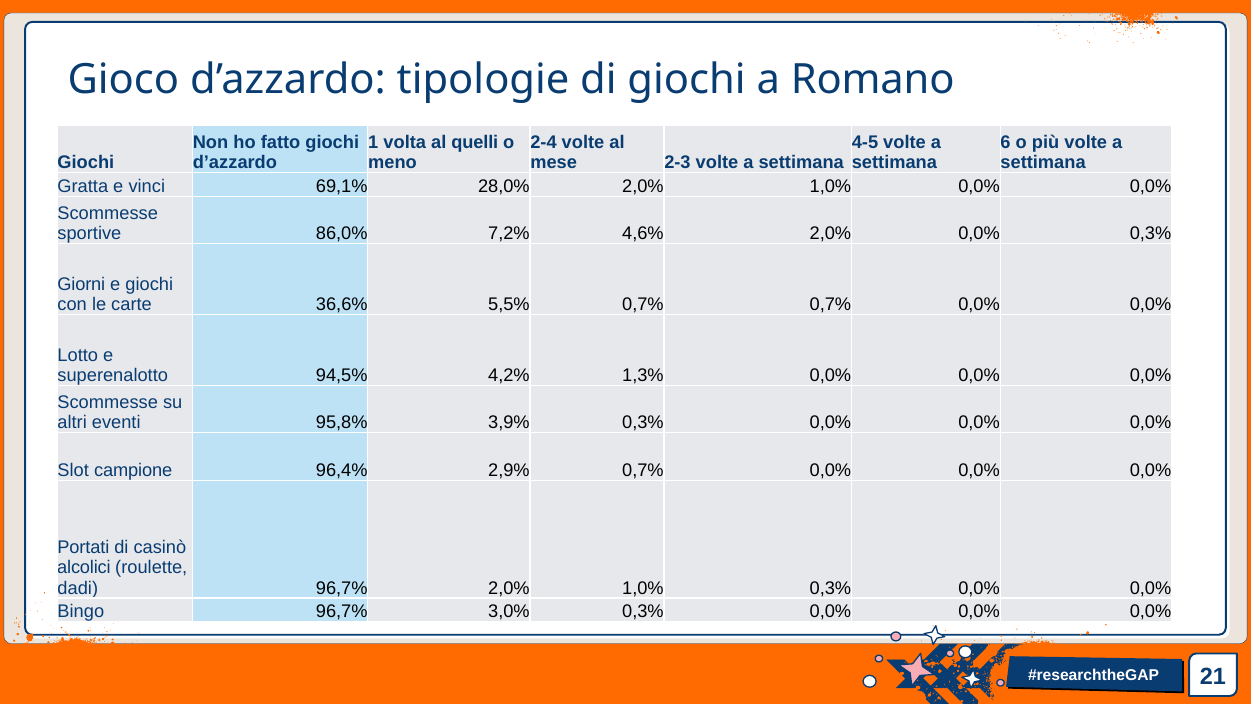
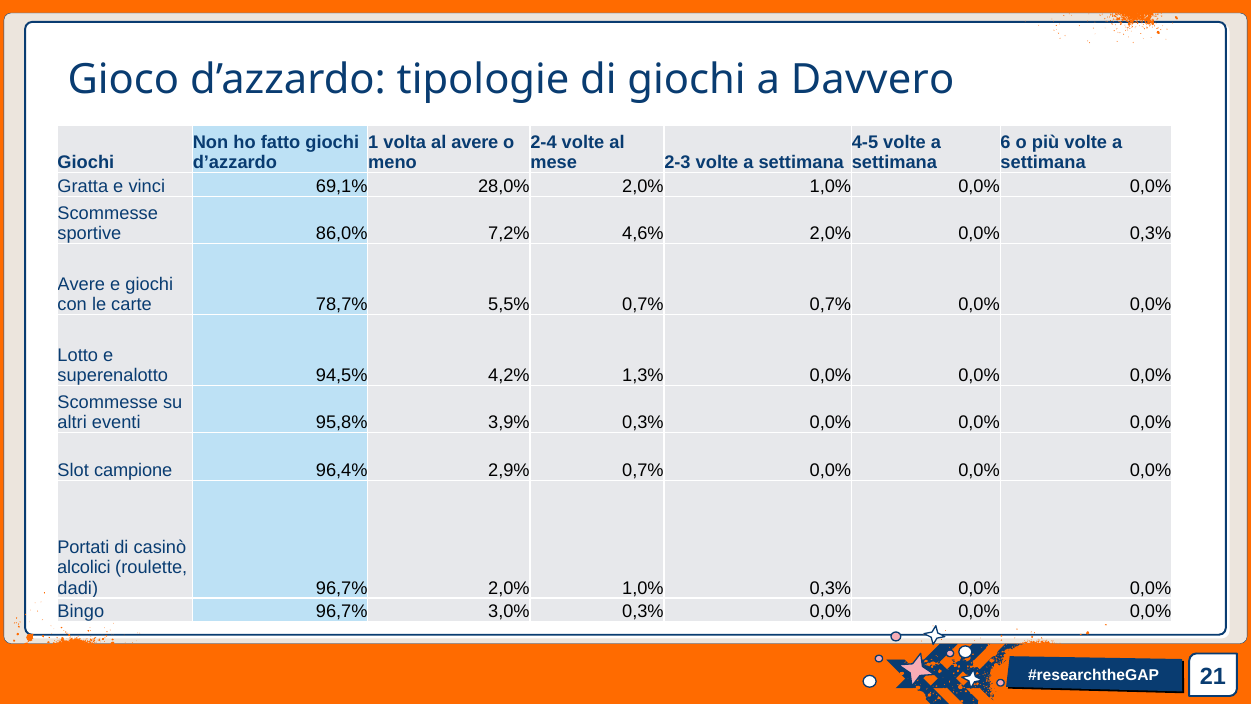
Romano: Romano -> Davvero (873, 80)
al quelli: quelli -> avere (475, 142)
Giorni: Giorni -> Avere (81, 284)
36,6%: 36,6% -> 78,7% (342, 304)
